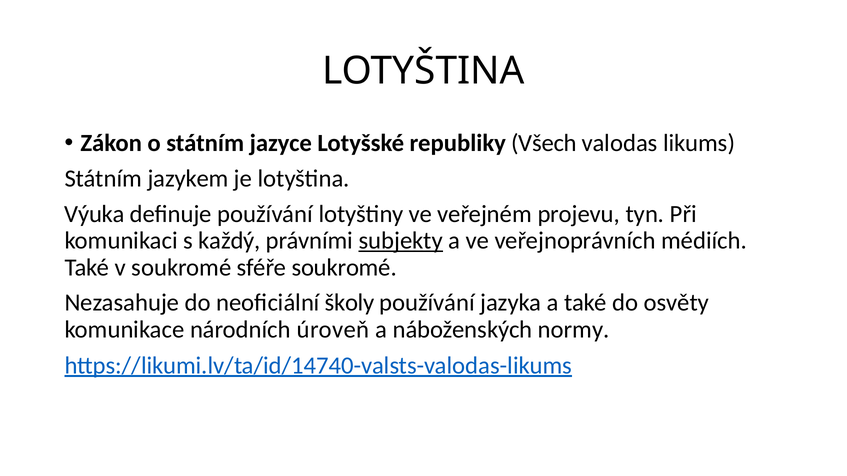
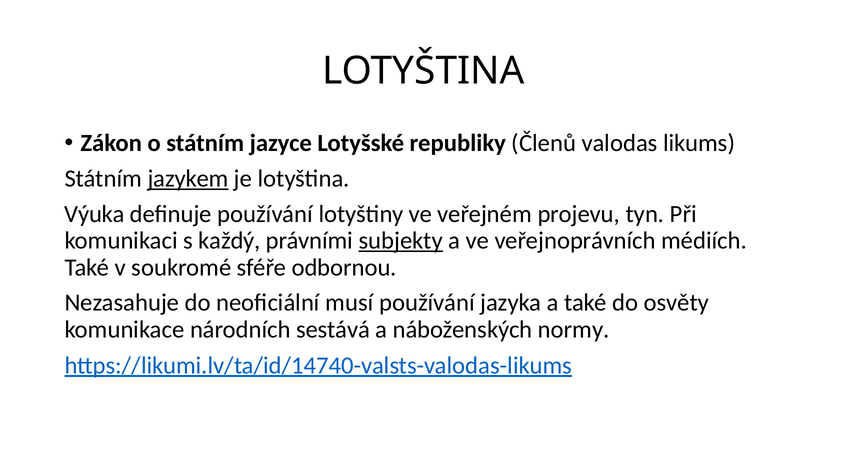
Všech: Všech -> Členů (544, 143)
jazykem underline: none -> present (188, 179)
sféře soukromé: soukromé -> odbornou (344, 268)
školy: školy -> musí (349, 303)
úroveň: úroveň -> sestává (333, 330)
